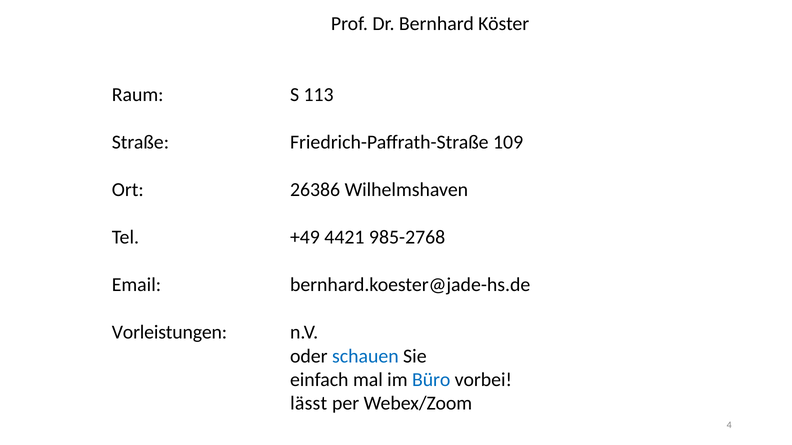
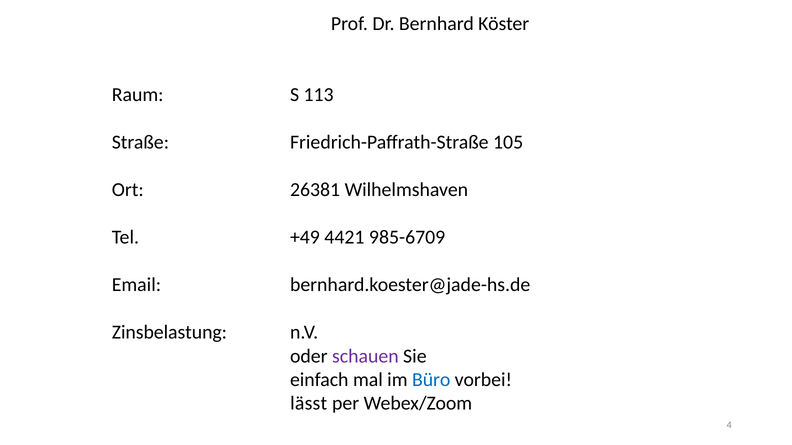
109: 109 -> 105 (508, 143)
26386: 26386 -> 26381 (315, 190)
985-2768: 985-2768 -> 985-6709 (407, 238)
Vorleistungen: Vorleistungen -> Zinsbelastung (169, 333)
schauen colour: blue -> purple (365, 356)
